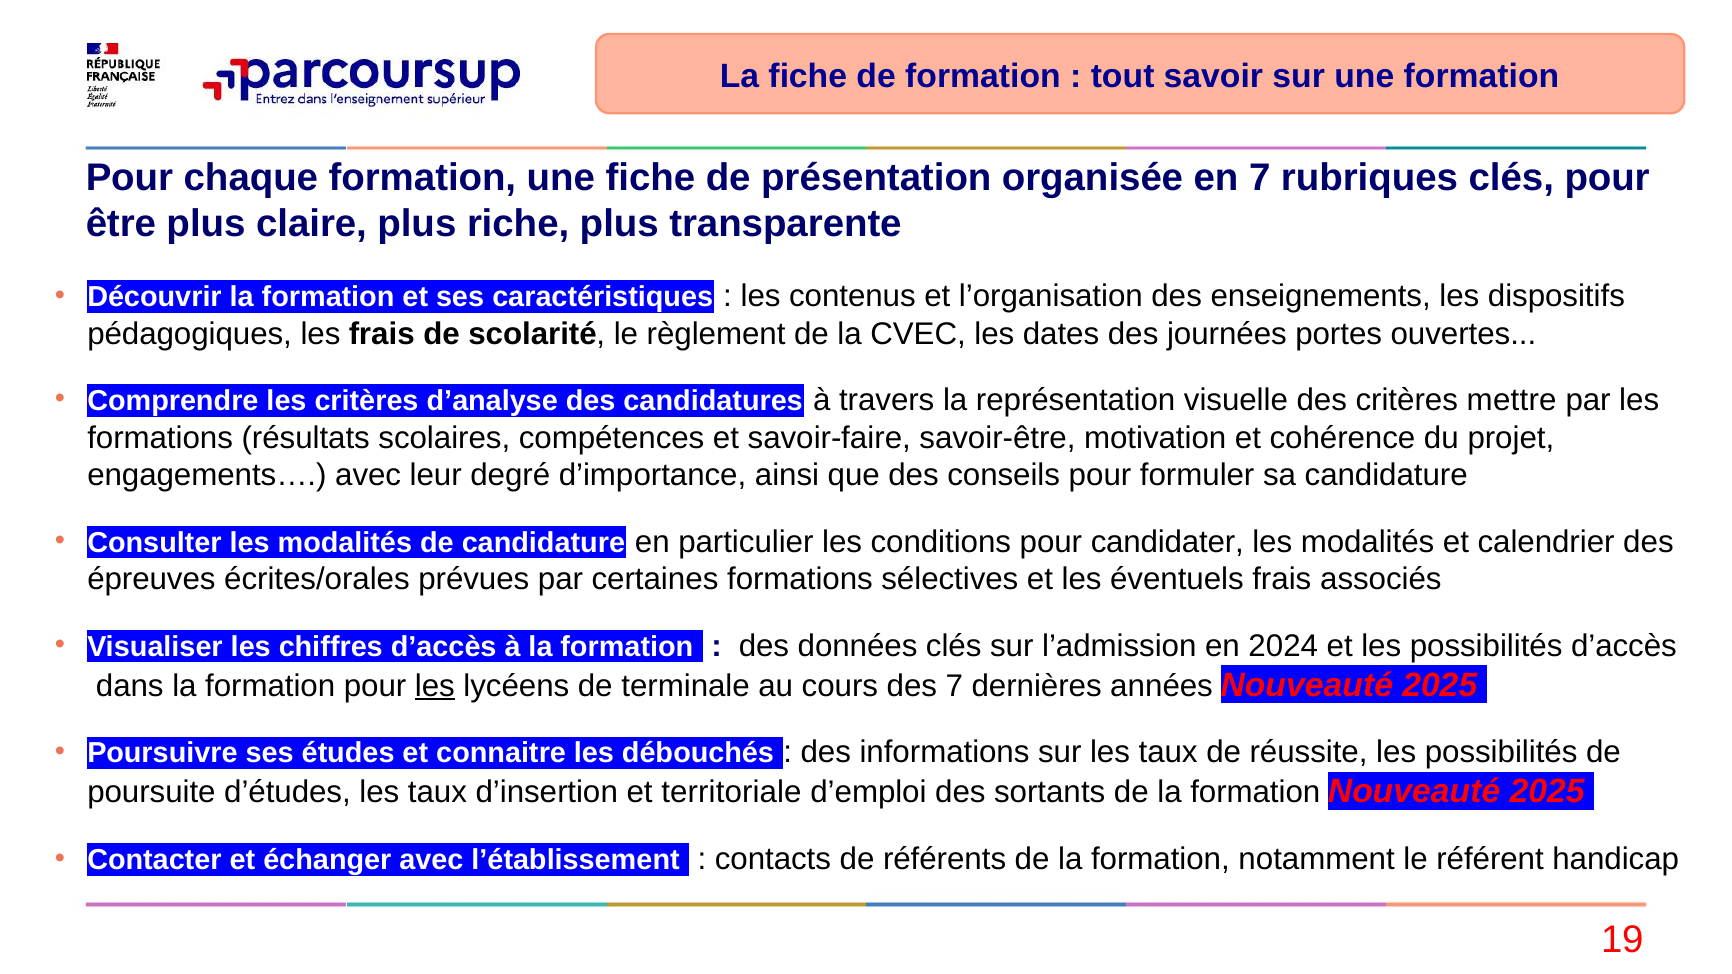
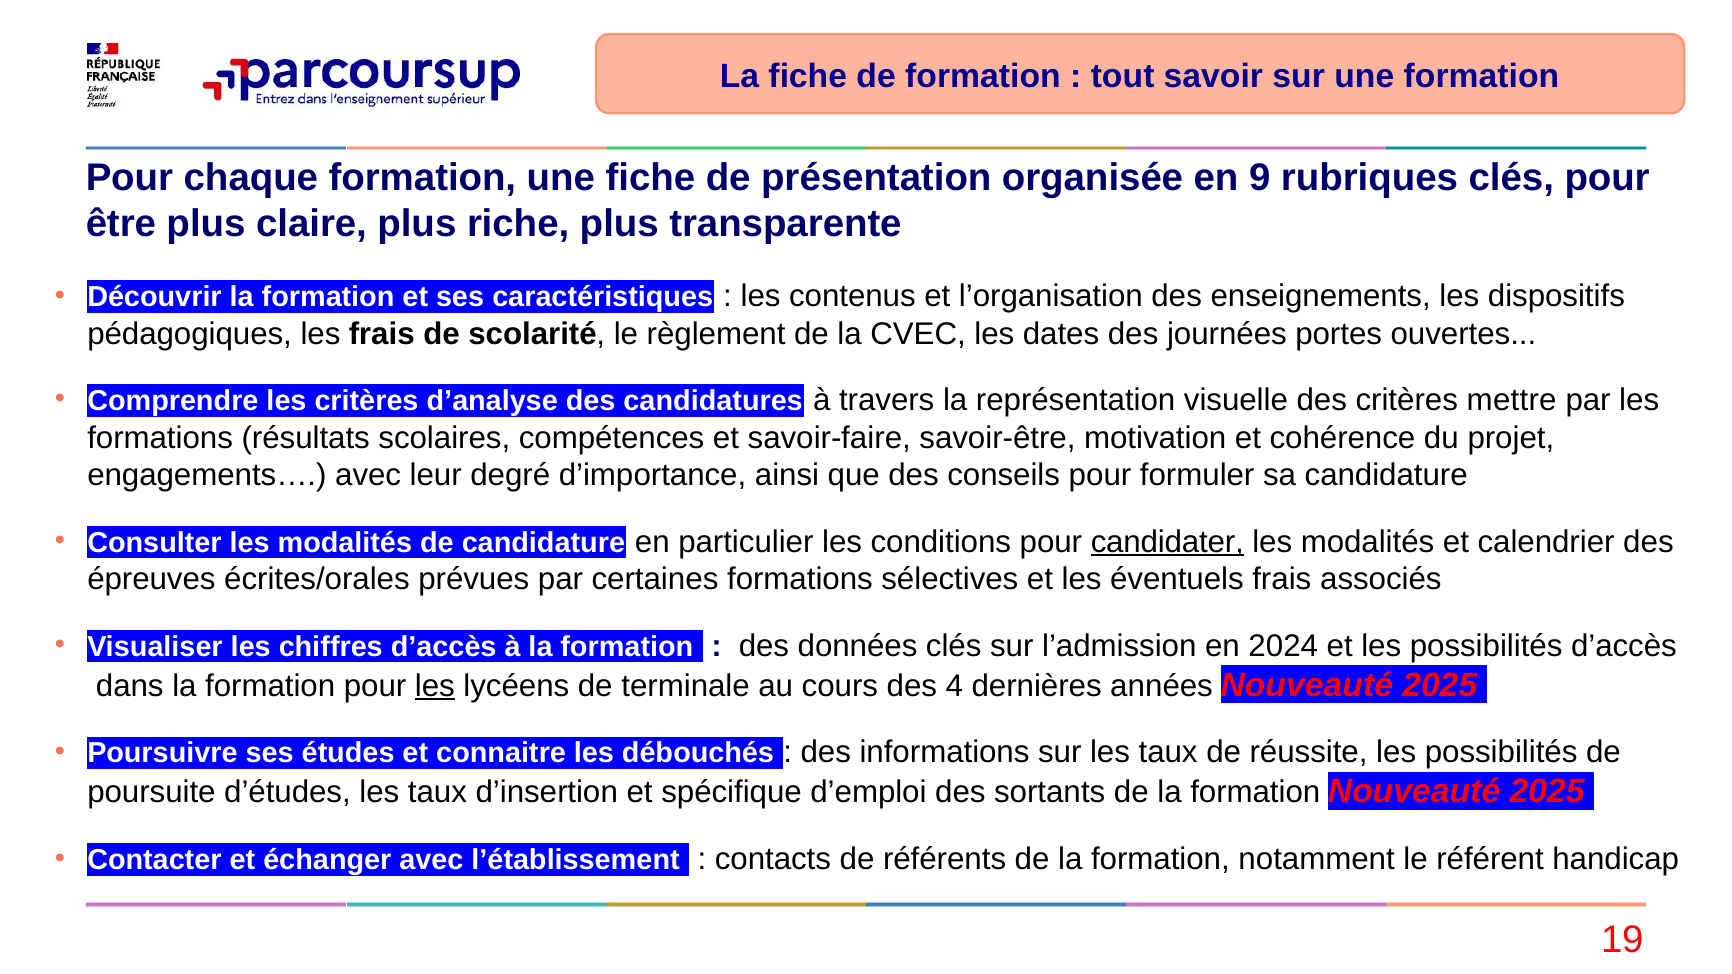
en 7: 7 -> 9 (1260, 178)
candidater underline: none -> present (1167, 542)
des 7: 7 -> 4 (954, 686)
territoriale: territoriale -> spécifique (732, 793)
